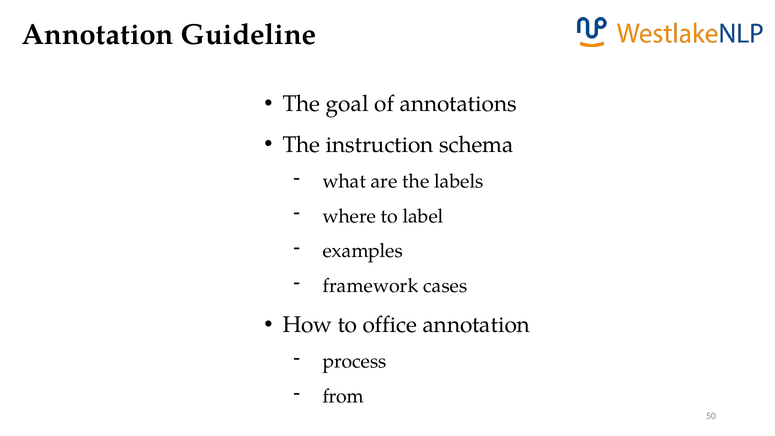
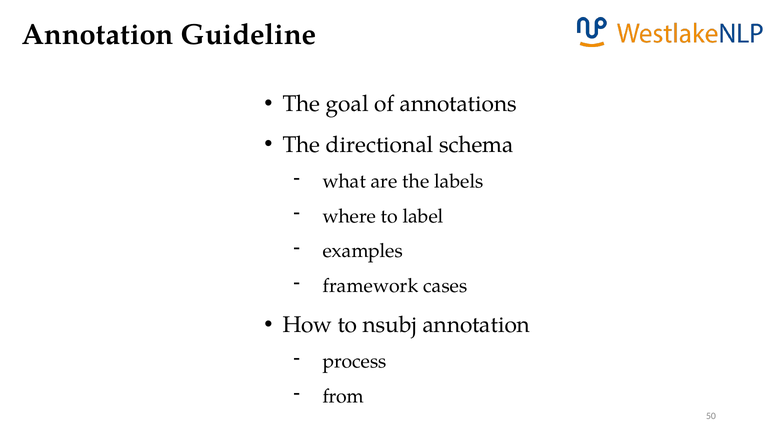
instruction: instruction -> directional (380, 145)
office: office -> nsubj (390, 325)
